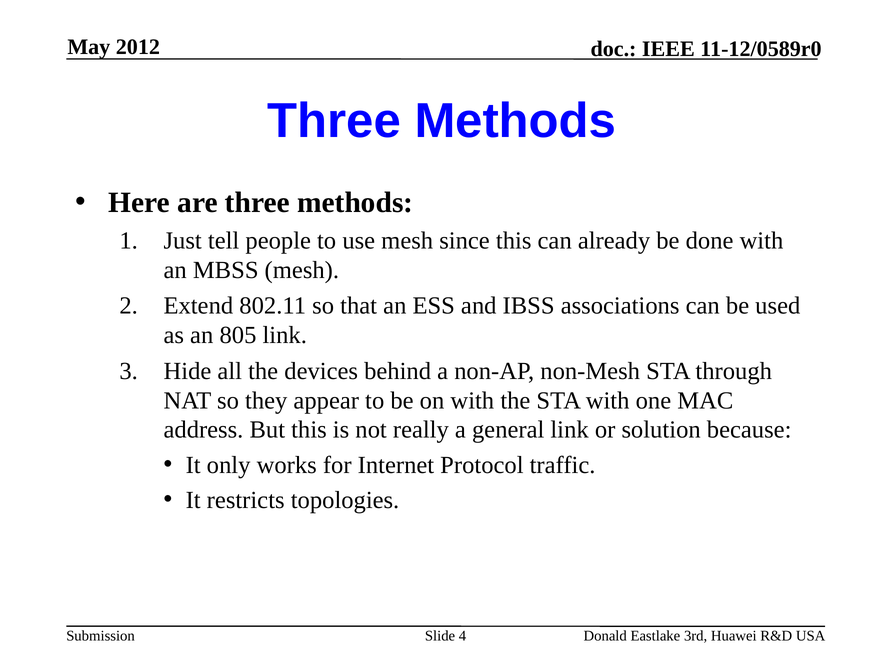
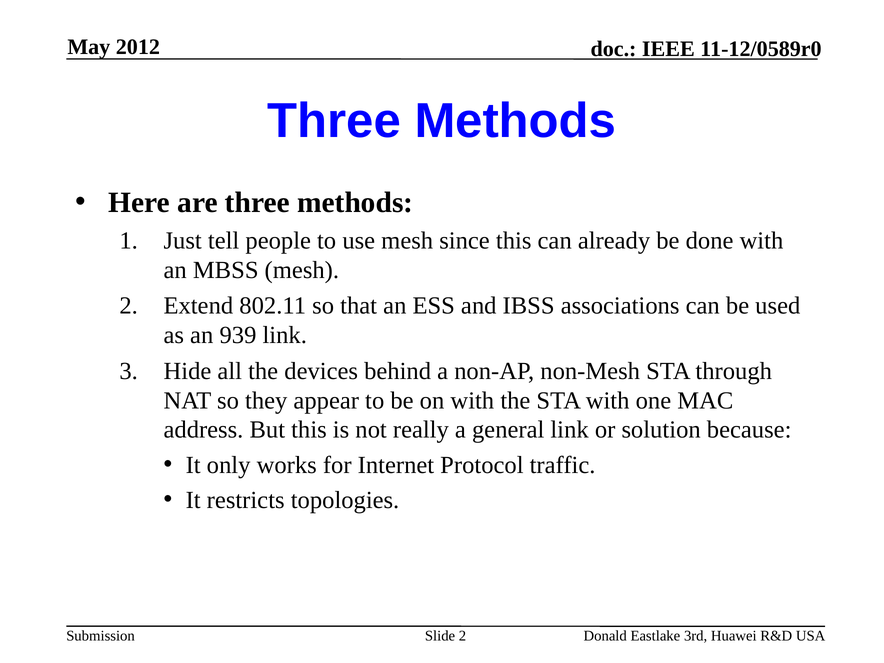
805: 805 -> 939 (238, 335)
Slide 4: 4 -> 2 (463, 636)
